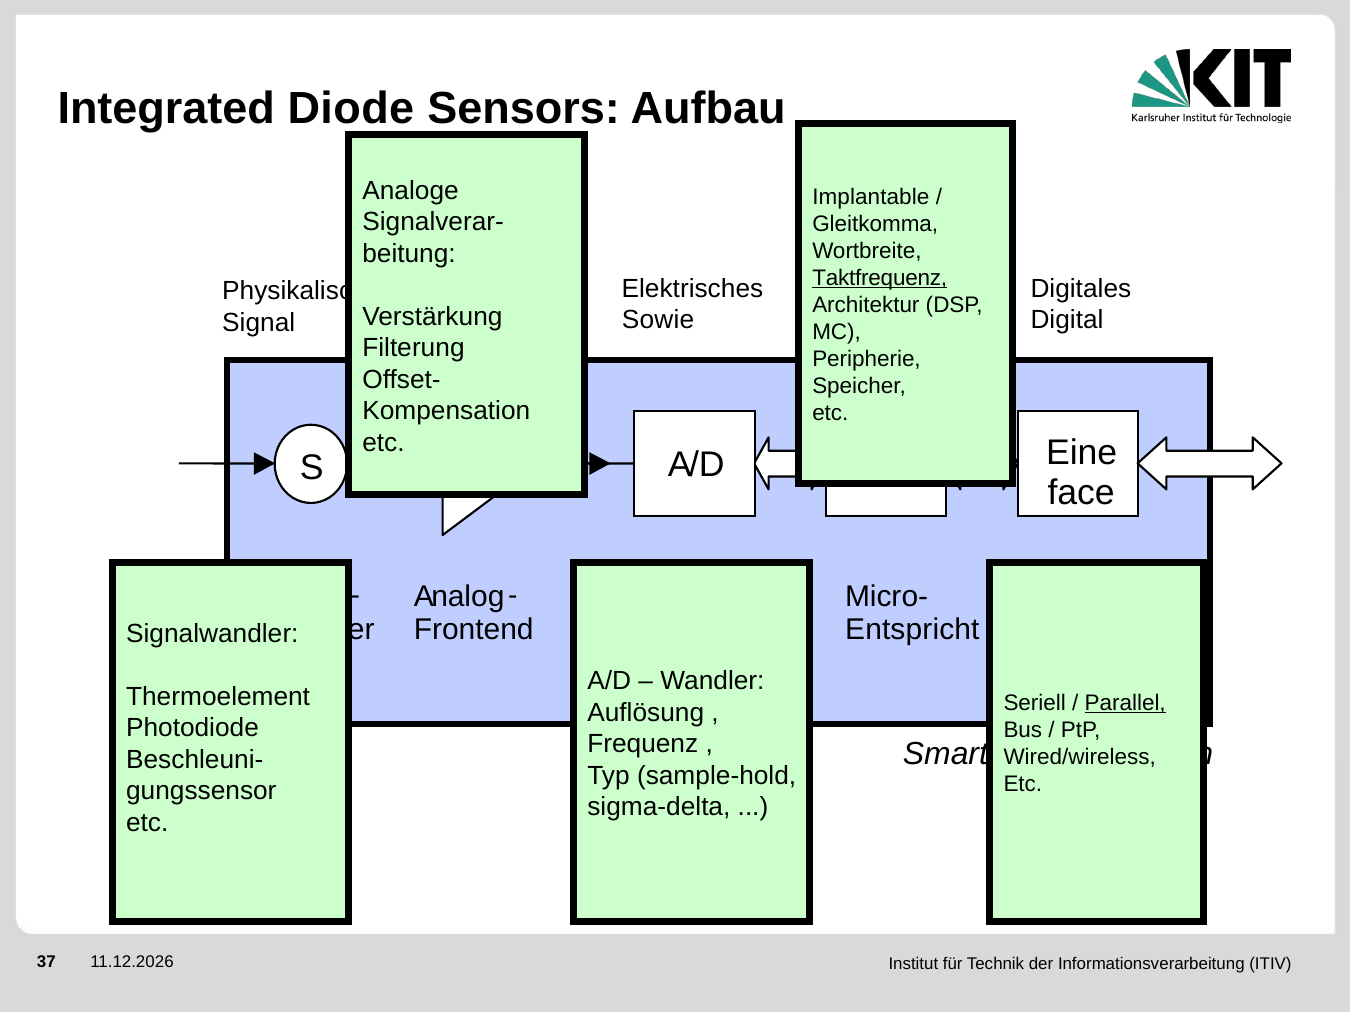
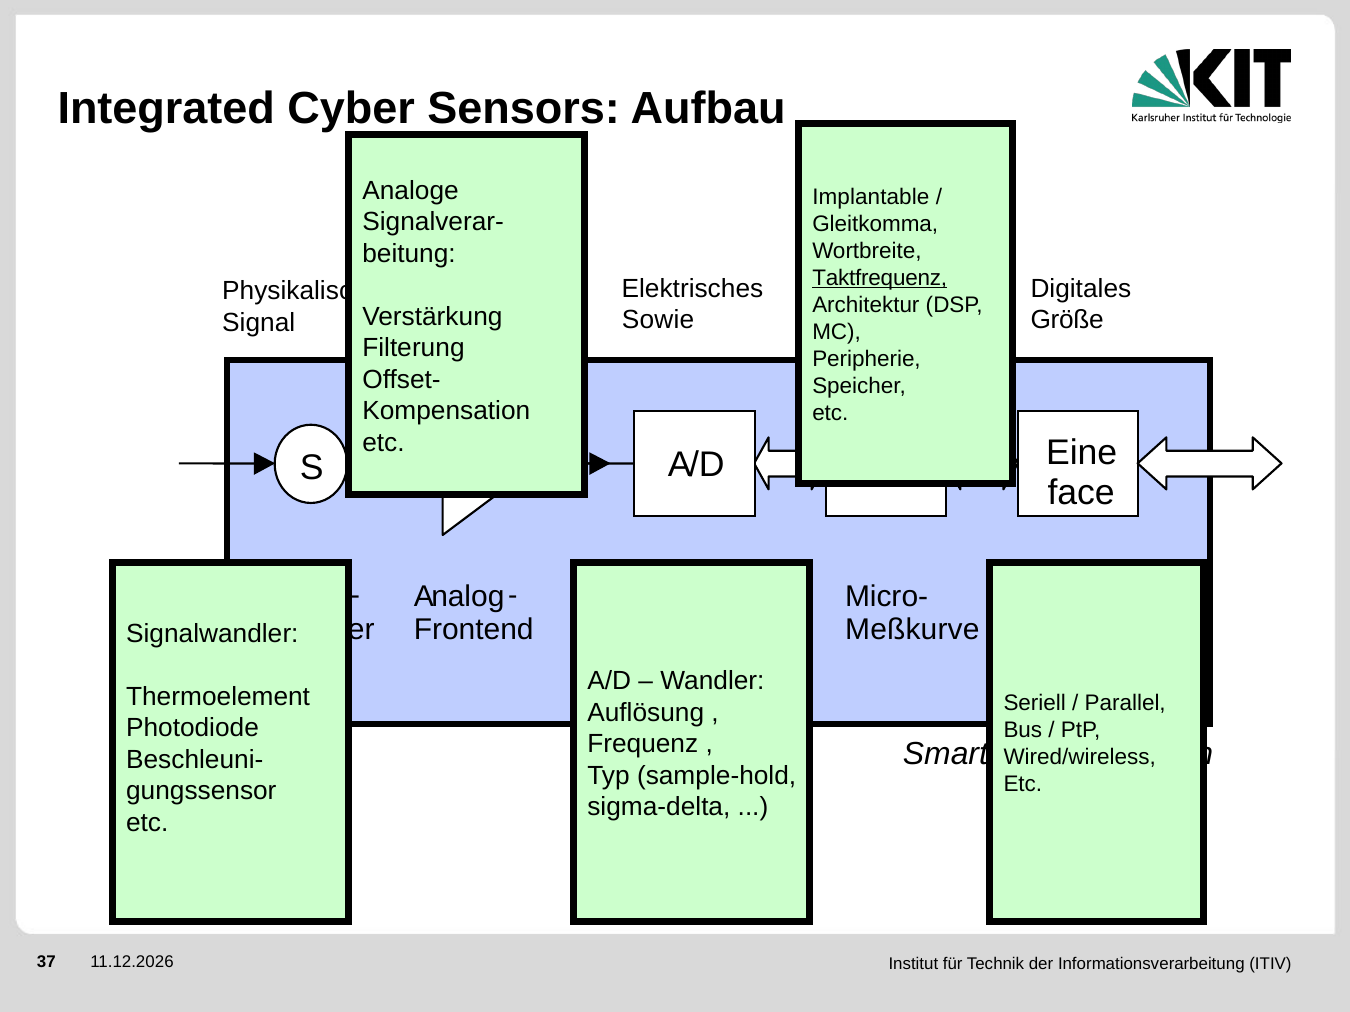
Diode: Diode -> Cyber (351, 108)
Digital: Digital -> Größe (1067, 320)
Entspricht: Entspricht -> Meßkurve (912, 630)
Parallel underline: present -> none (1125, 704)
